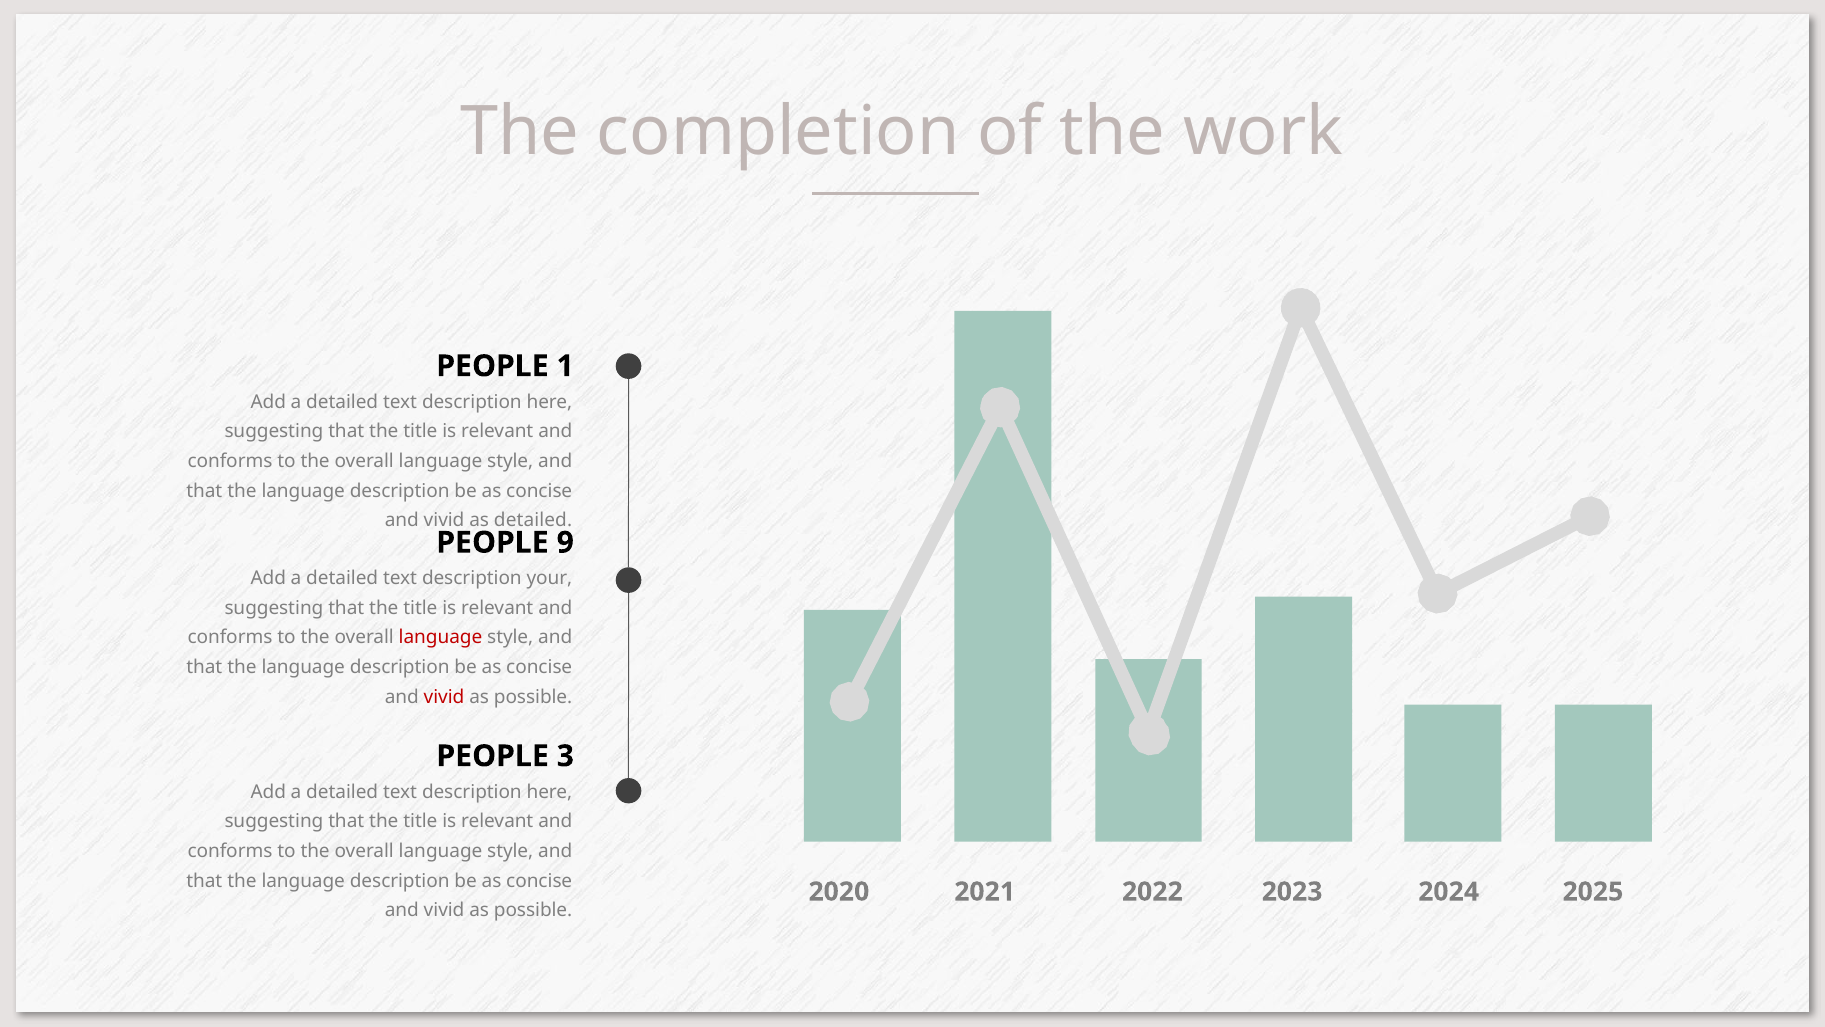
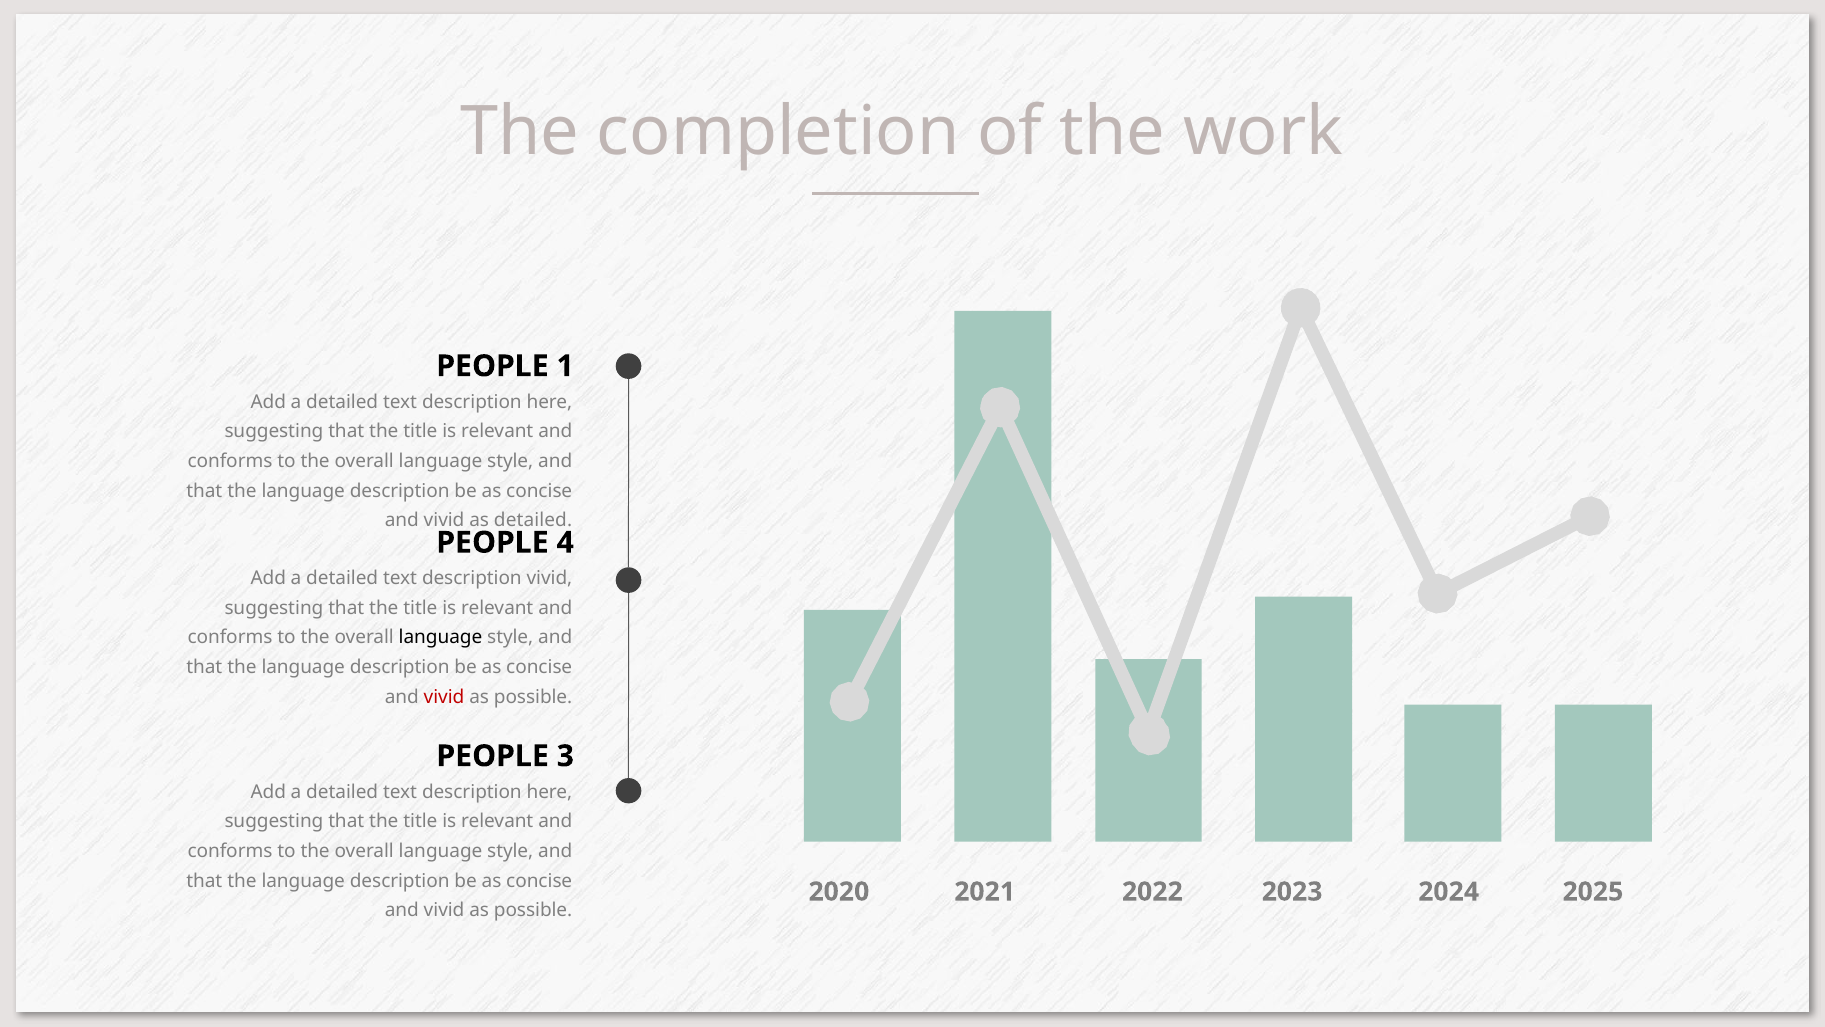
9: 9 -> 4 (565, 542)
description your: your -> vivid (549, 578)
language colour: red -> black (441, 637)
